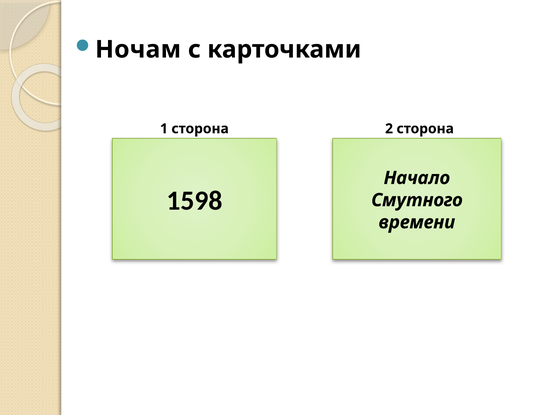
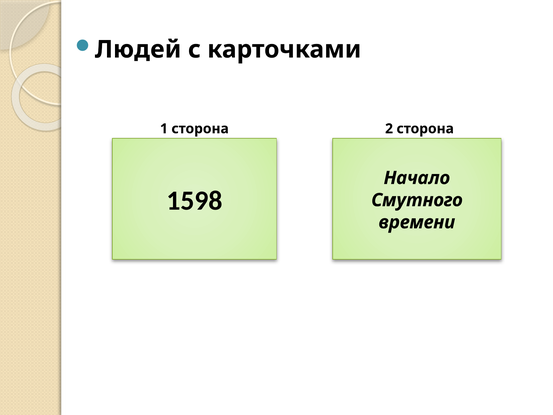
Ночам: Ночам -> Людей (138, 49)
